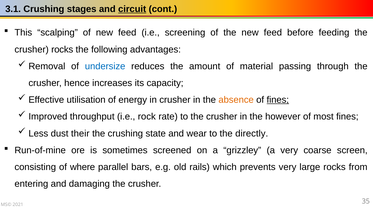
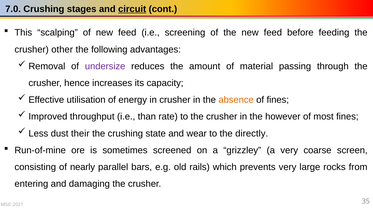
3.1: 3.1 -> 7.0 (13, 9)
crusher rocks: rocks -> other (62, 49)
undersize colour: blue -> purple (105, 66)
fines underline: present -> none (278, 100)
rock: rock -> than (147, 117)
where: where -> nearly (83, 167)
